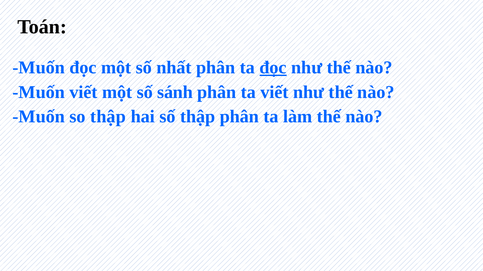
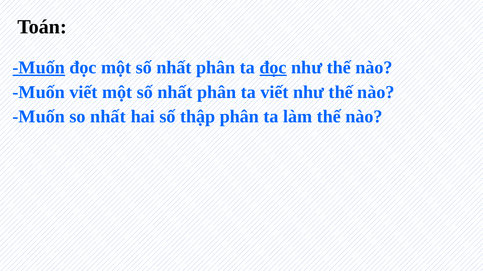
Muốn underline: none -> present (39, 68)
viết một số sánh: sánh -> nhất (175, 92)
so thập: thập -> nhất (108, 117)
